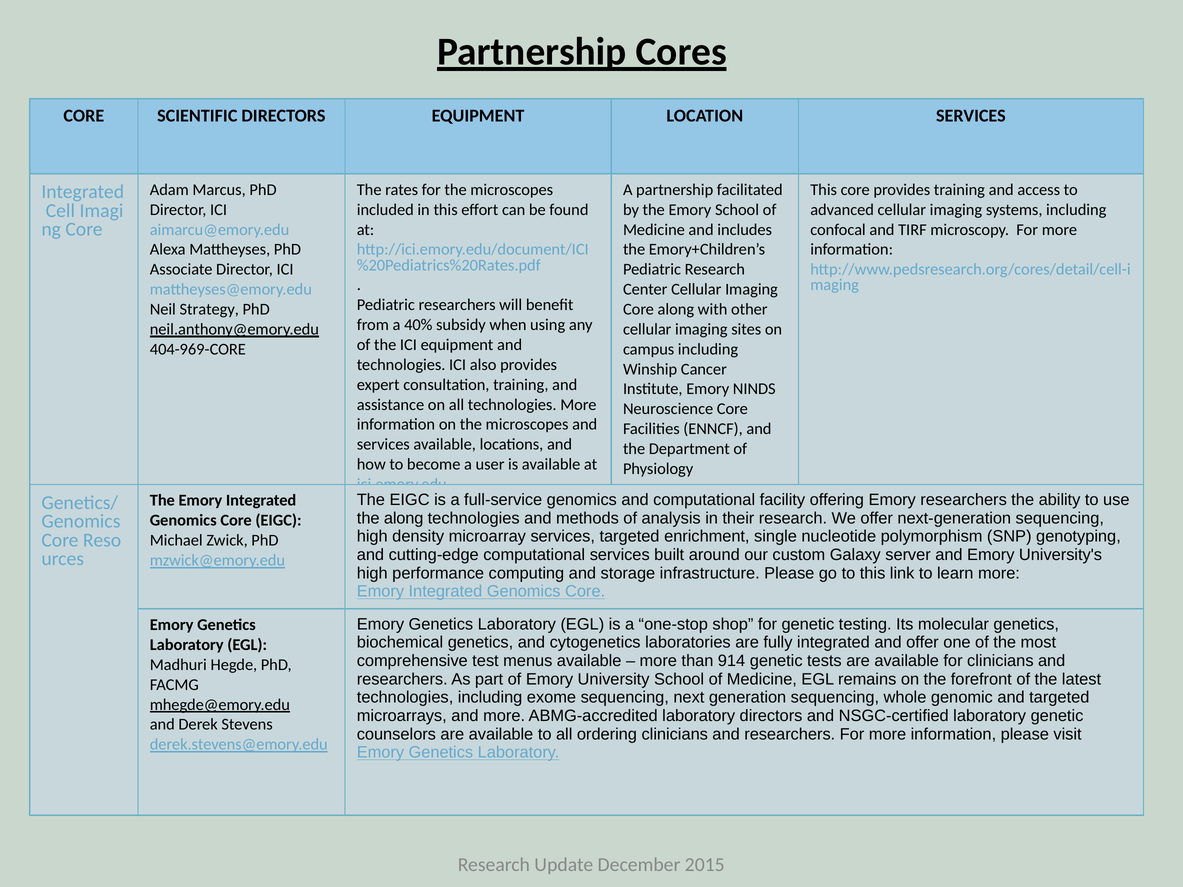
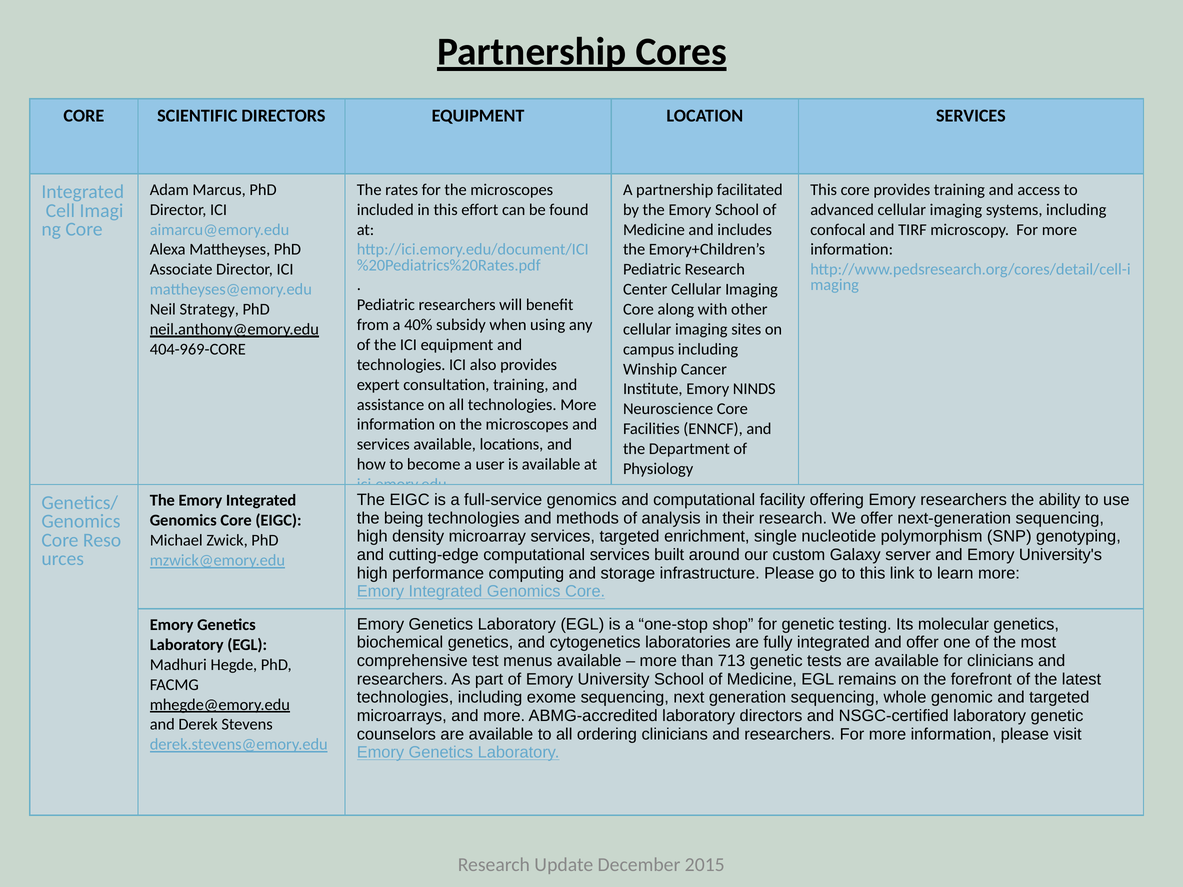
the along: along -> being (404, 518)
914: 914 -> 713 (732, 661)
